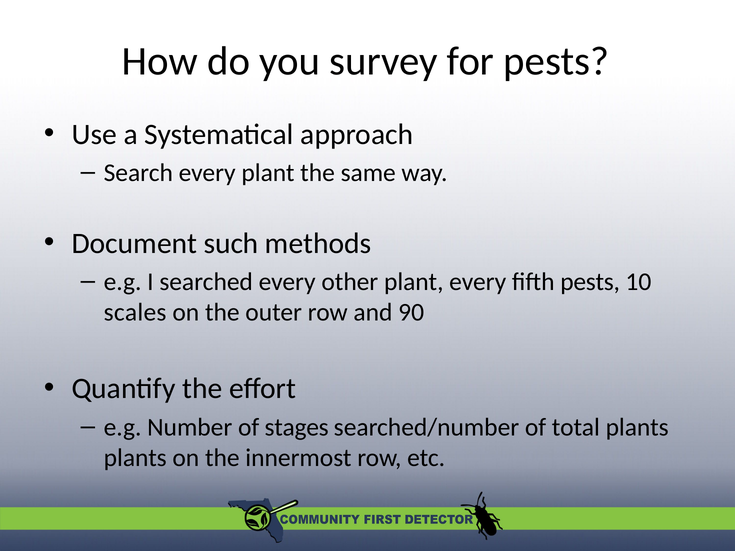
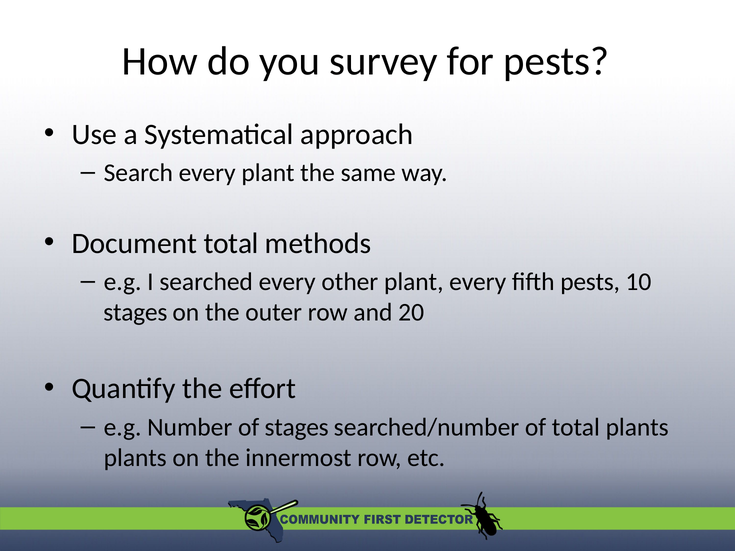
Document such: such -> total (231, 243)
scales: scales -> stages (135, 313)
90: 90 -> 20 (411, 313)
